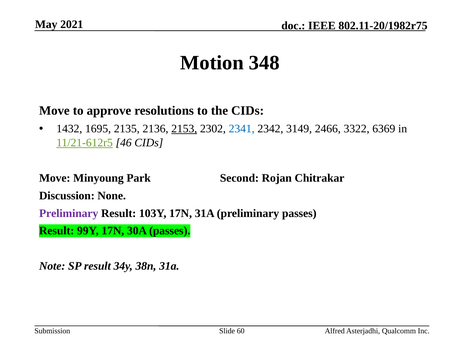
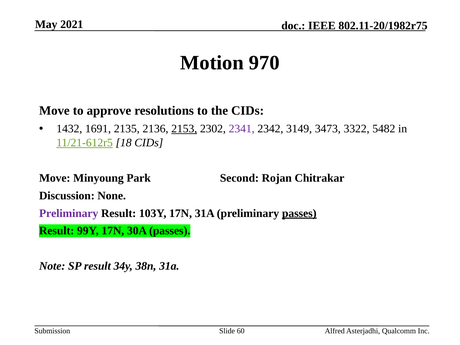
348: 348 -> 970 (264, 63)
1695: 1695 -> 1691 (98, 129)
2341 colour: blue -> purple (242, 129)
2466: 2466 -> 3473 (328, 129)
6369: 6369 -> 5482 (384, 129)
46: 46 -> 18 (124, 143)
passes underline: none -> present (299, 213)
